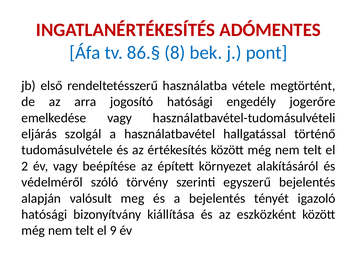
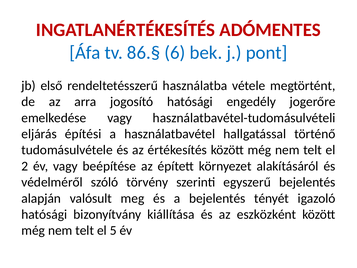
8: 8 -> 6 (175, 53)
szolgál: szolgál -> építési (83, 134)
9: 9 -> 5 (113, 230)
